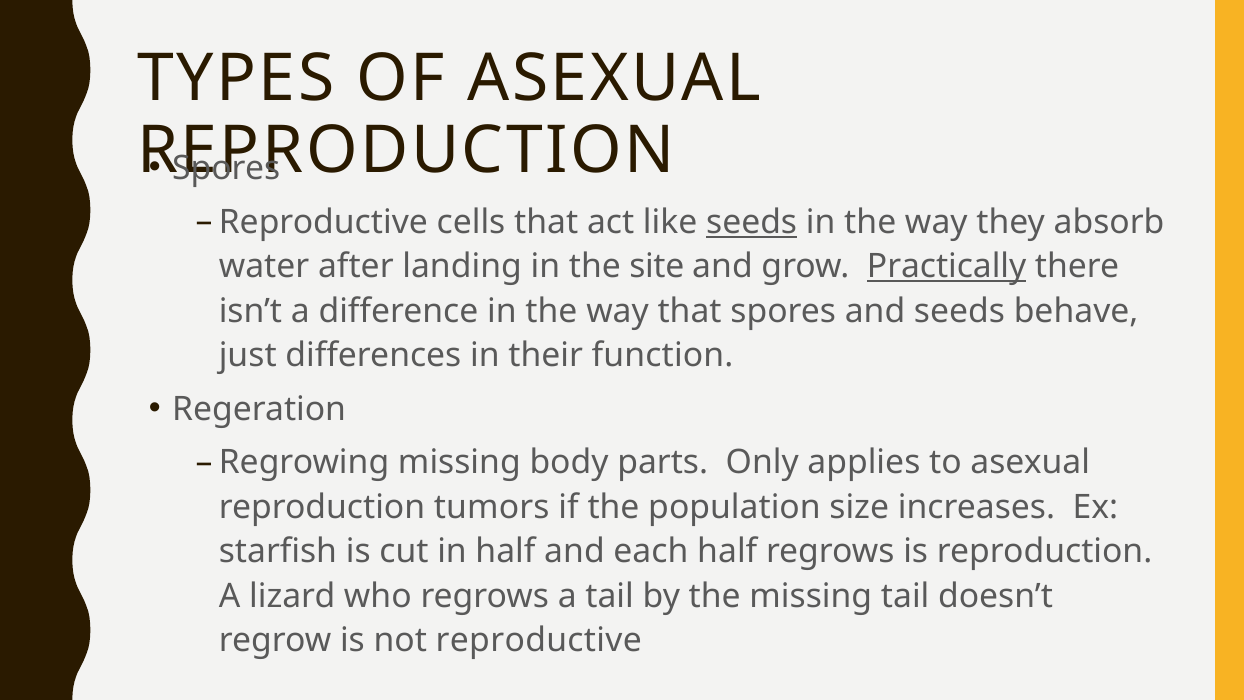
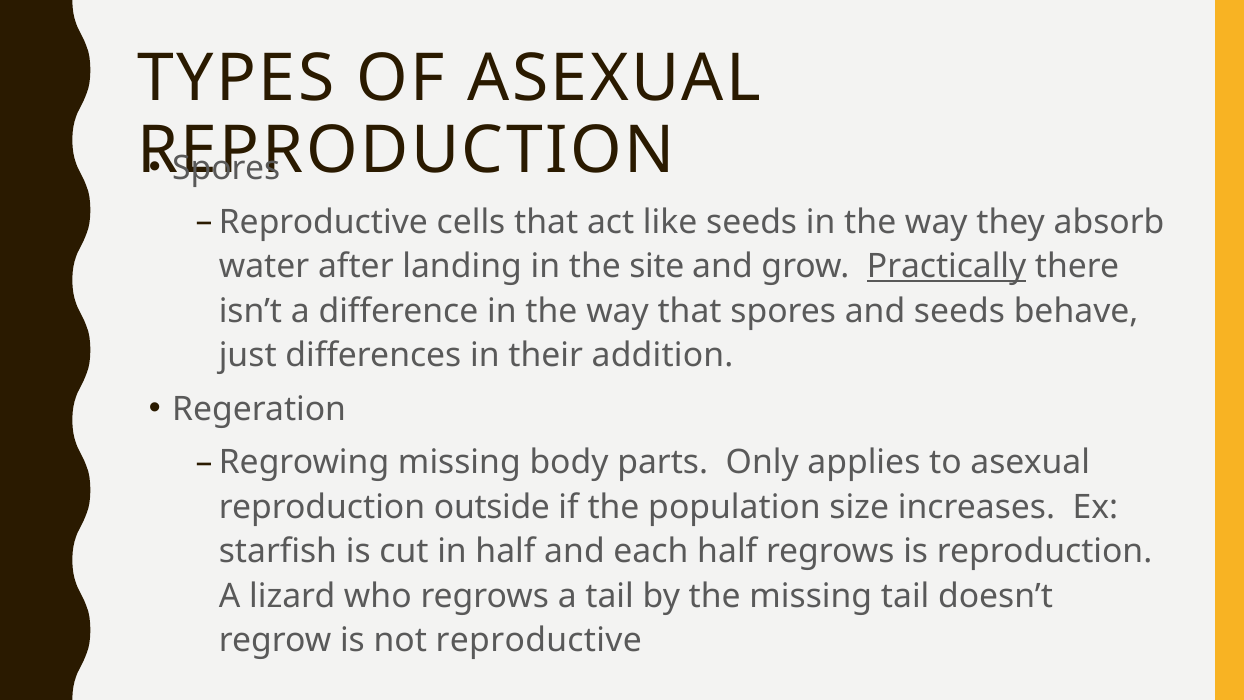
seeds underline: present -> none (752, 222)
function: function -> addition (663, 355)
tumors: tumors -> outside (492, 507)
